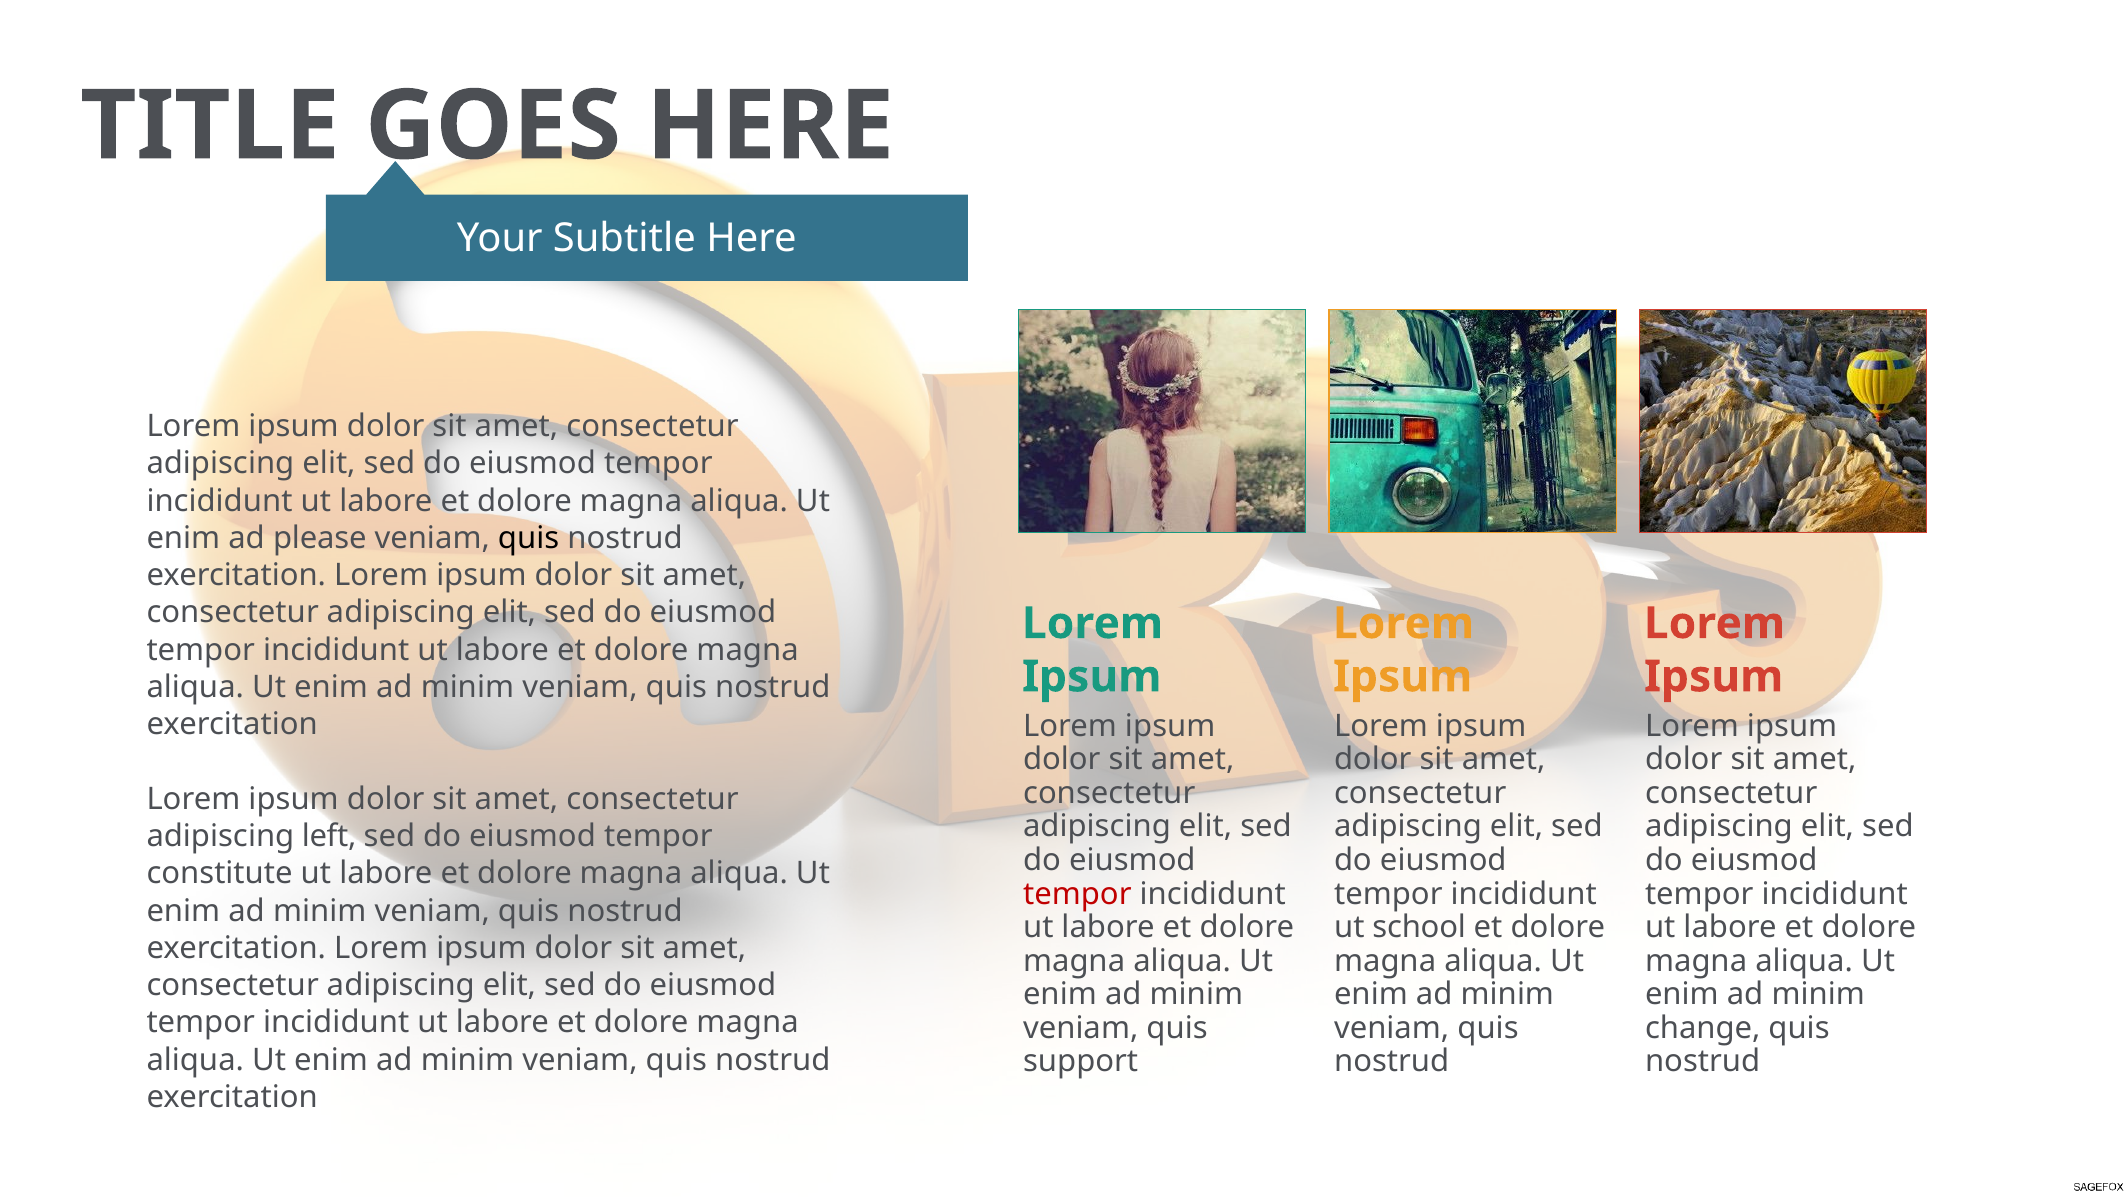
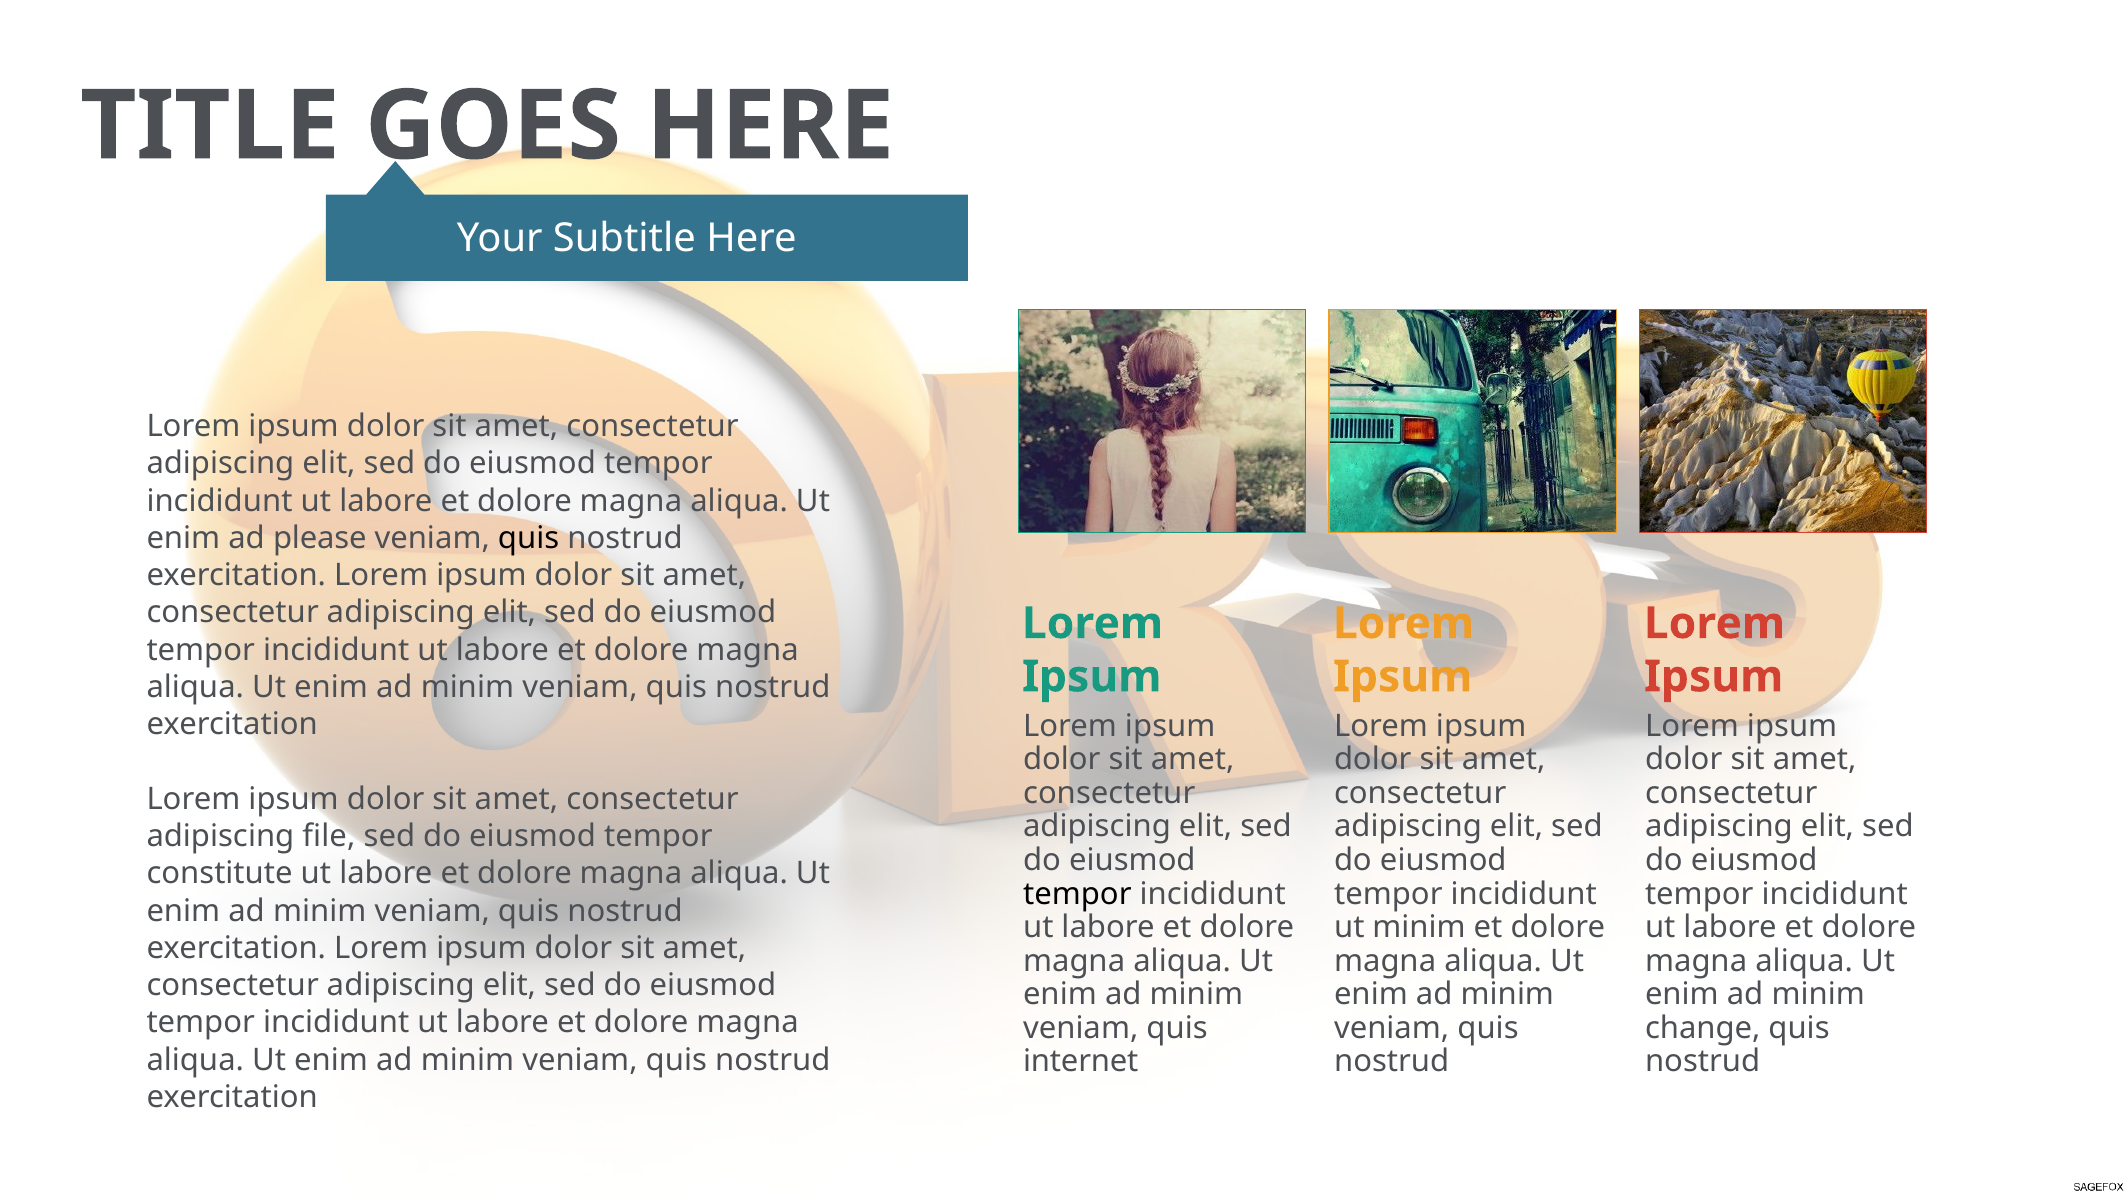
left: left -> file (329, 836)
tempor colour: red -> black (1077, 894)
ut school: school -> minim (1419, 927)
support: support -> internet (1081, 1062)
